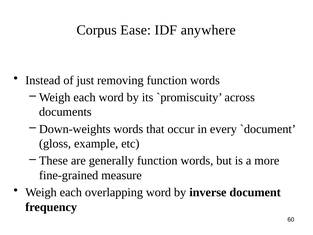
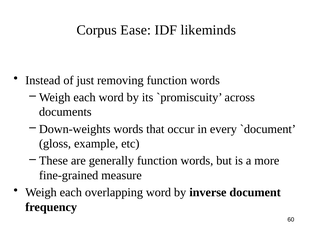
anywhere: anywhere -> likeminds (208, 30)
